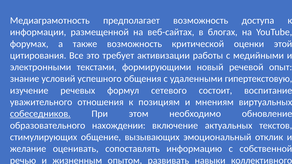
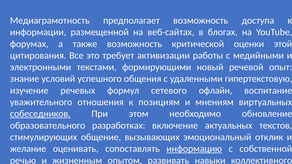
состоит: состоит -> офлайн (216, 91)
нахождении: нахождении -> разработках (119, 126)
информацию underline: none -> present (194, 149)
